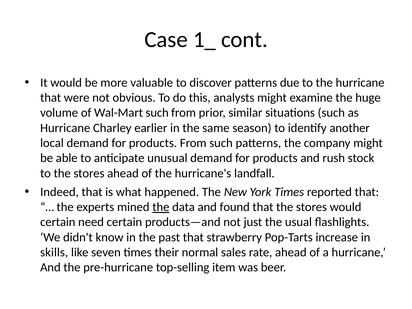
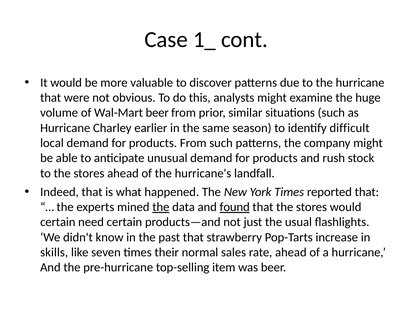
Wal-Mart such: such -> beer (157, 113)
another: another -> difficult (350, 128)
found underline: none -> present (235, 207)
